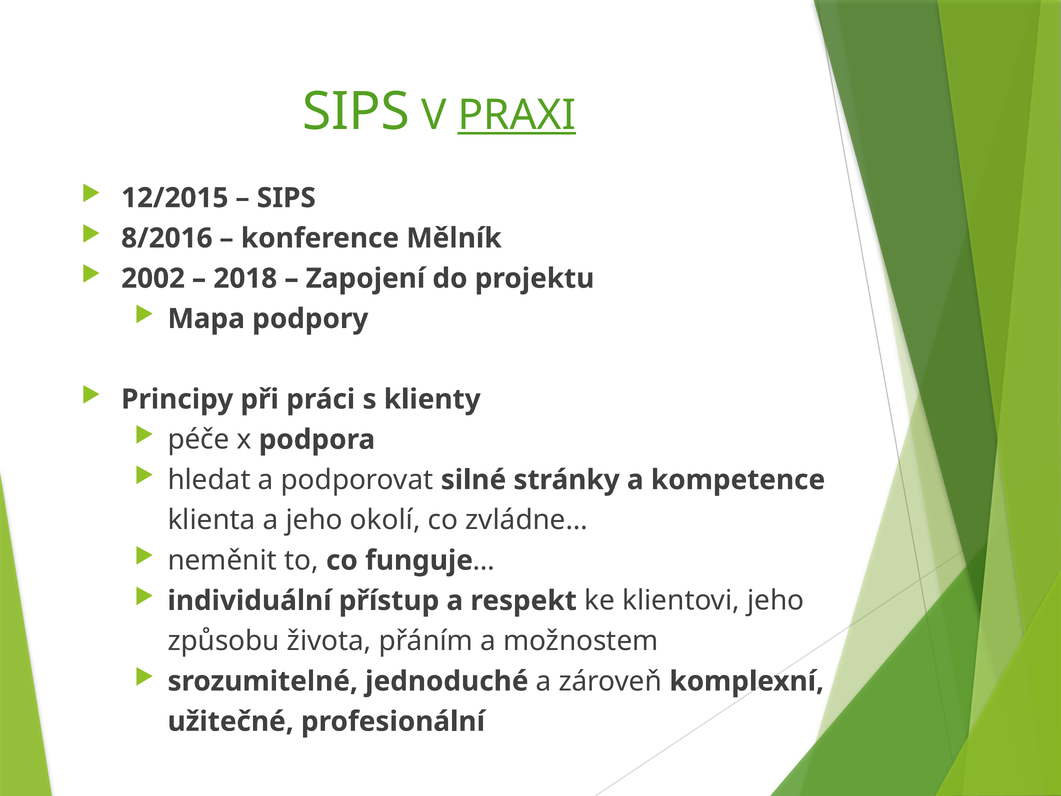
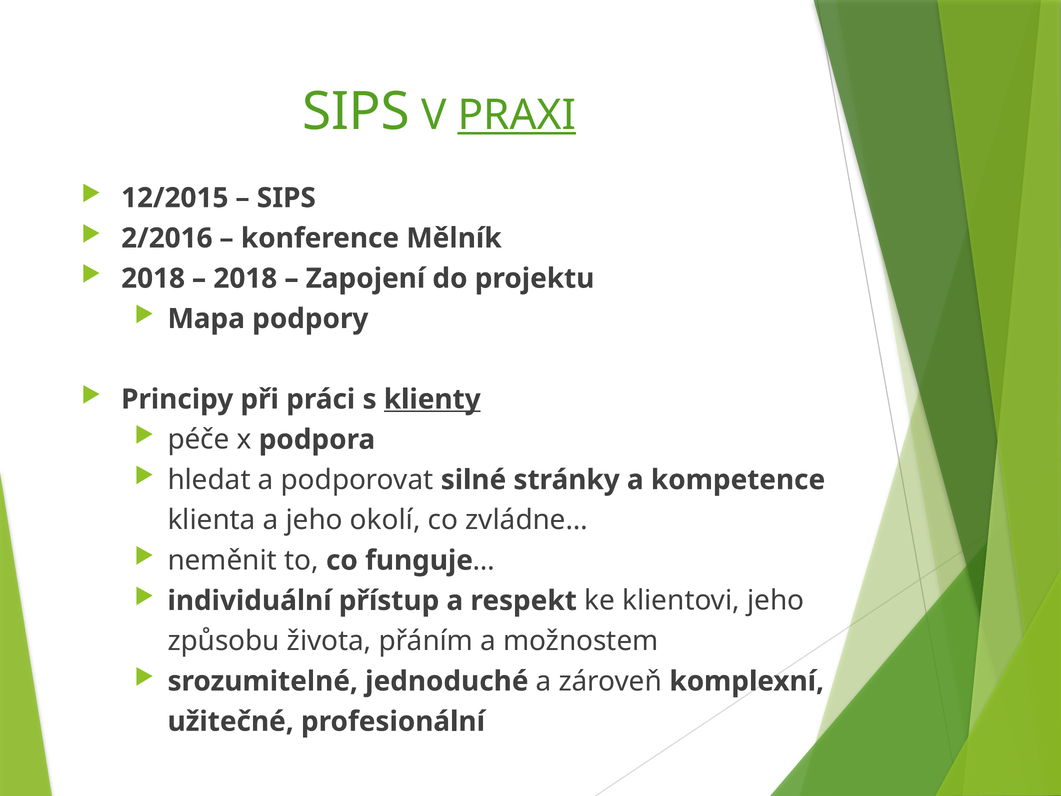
8/2016: 8/2016 -> 2/2016 (167, 238)
2002: 2002 -> 2018 (153, 278)
klienty underline: none -> present (432, 399)
